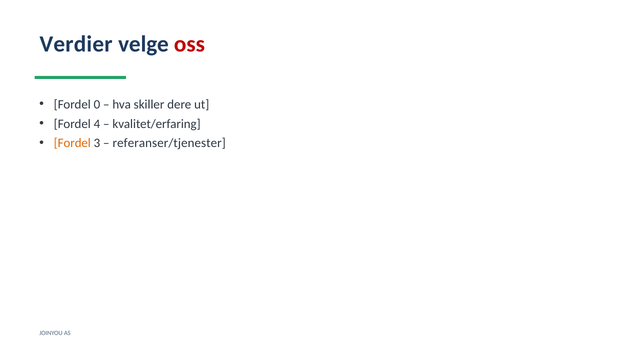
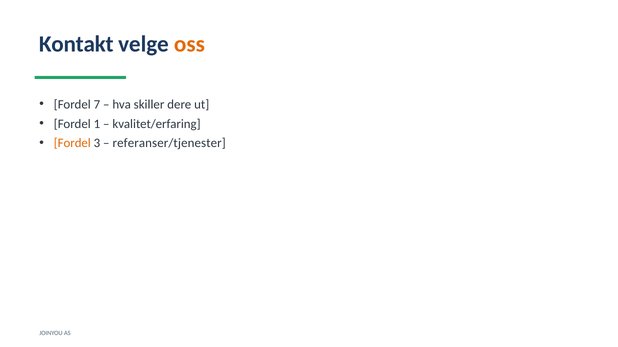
Verdier: Verdier -> Kontakt (76, 44)
oss colour: red -> orange (189, 44)
0: 0 -> 7 (97, 105)
4: 4 -> 1 (97, 124)
